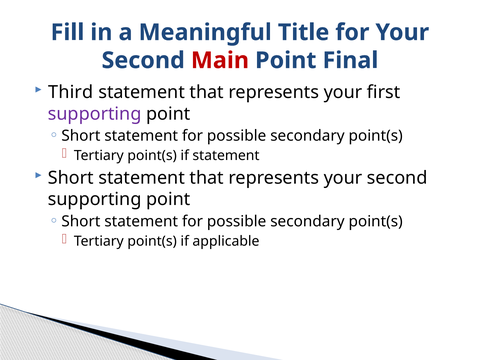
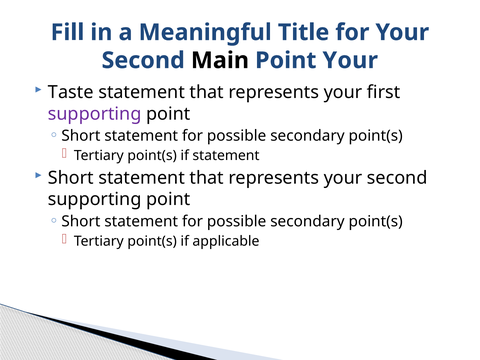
Main colour: red -> black (220, 60)
Point Final: Final -> Your (350, 60)
Third: Third -> Taste (71, 92)
